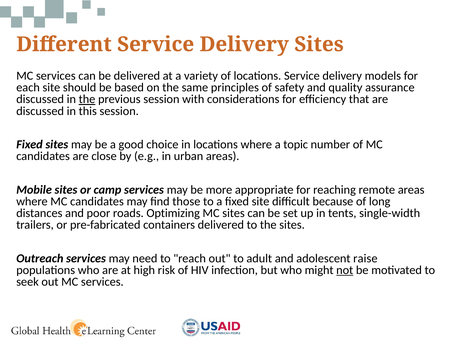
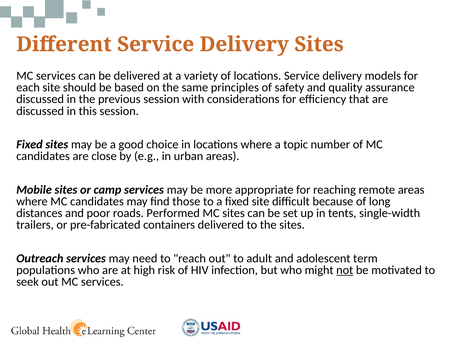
the underline: present -> none (87, 99)
Optimizing: Optimizing -> Performed (173, 214)
raise: raise -> term (365, 259)
